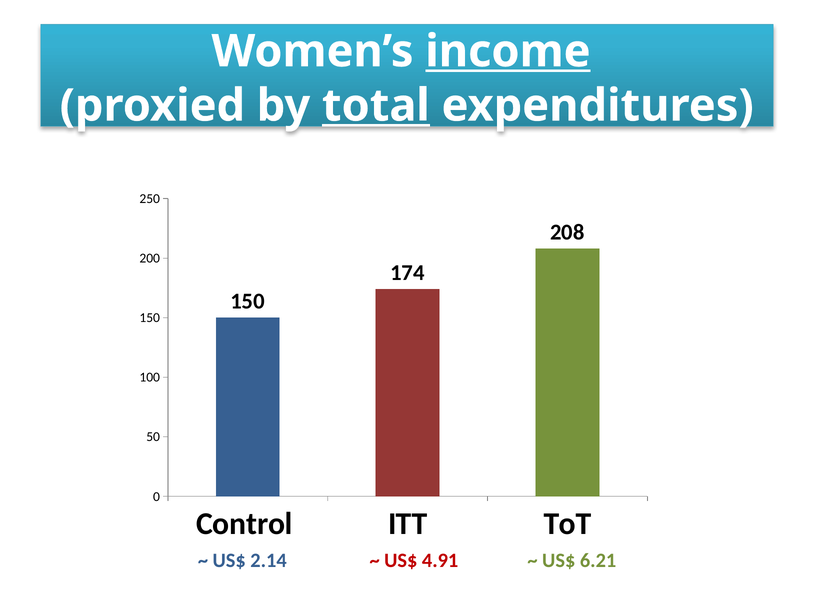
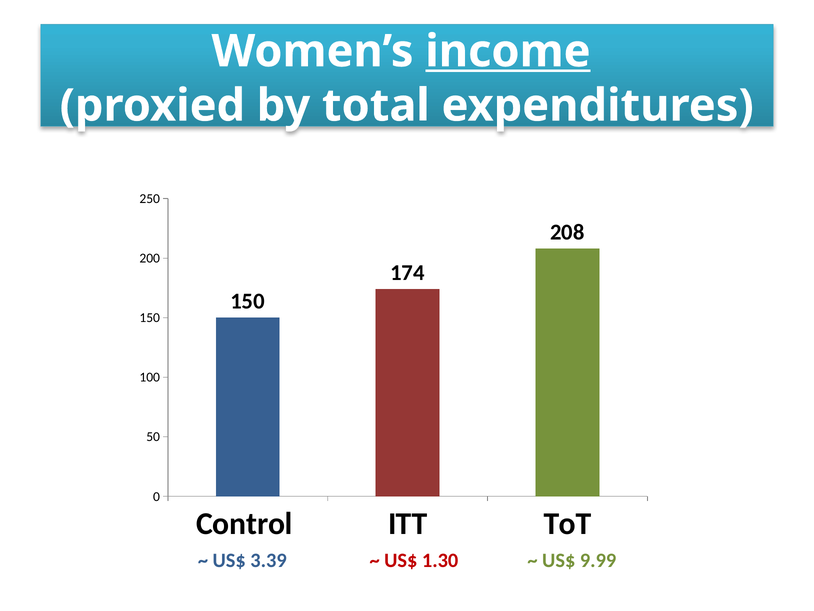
total underline: present -> none (376, 106)
2.14: 2.14 -> 3.39 (269, 560)
4.91: 4.91 -> 1.30 (440, 560)
6.21: 6.21 -> 9.99 (598, 560)
